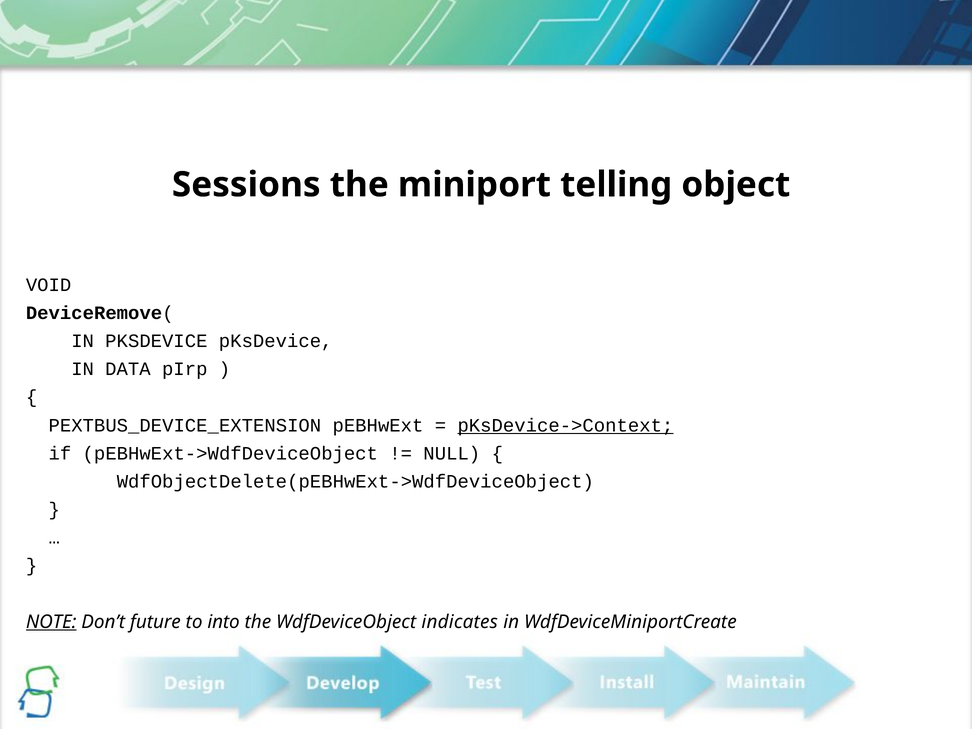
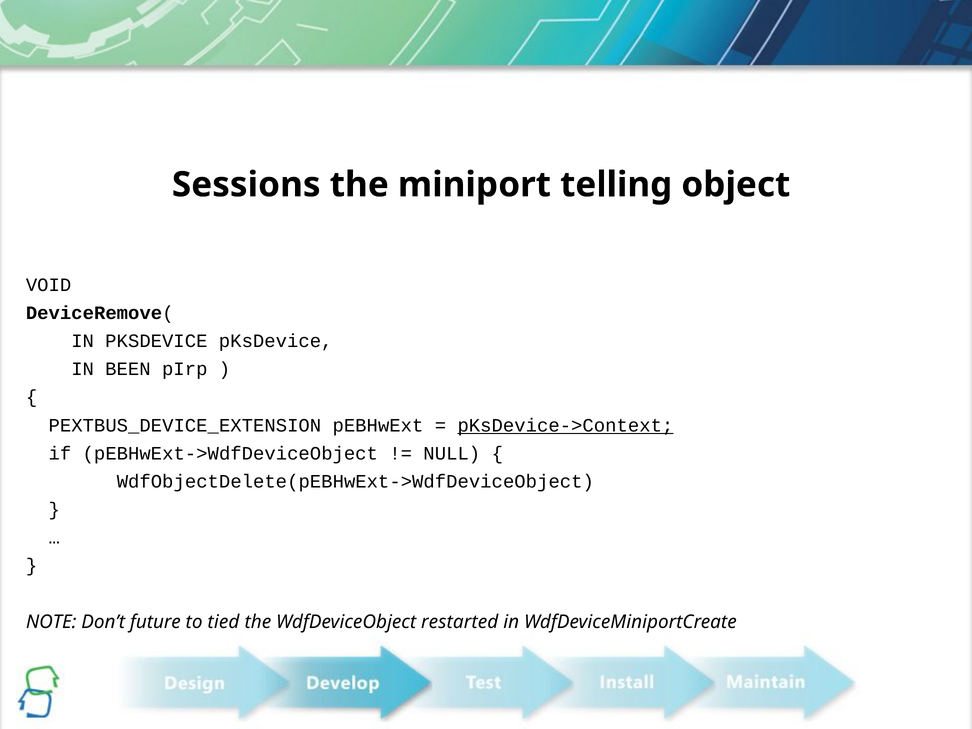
DATA: DATA -> BEEN (128, 369)
NOTE underline: present -> none (51, 622)
into: into -> tied (223, 622)
indicates: indicates -> restarted (460, 622)
